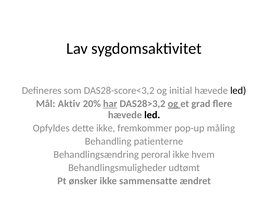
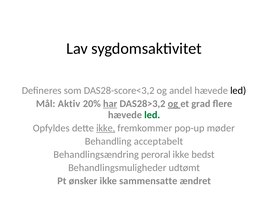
initial: initial -> andel (181, 91)
led colour: black -> green (152, 115)
ikke underline: none -> present (106, 128)
måling: måling -> møder (221, 128)
patienterne: patienterne -> acceptabelt (158, 141)
hvem: hvem -> bedst (203, 154)
